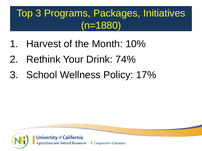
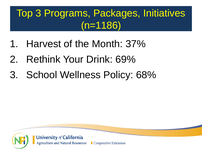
n=1880: n=1880 -> n=1186 (101, 25)
10%: 10% -> 37% (136, 44)
74%: 74% -> 69% (126, 60)
17%: 17% -> 68% (146, 75)
